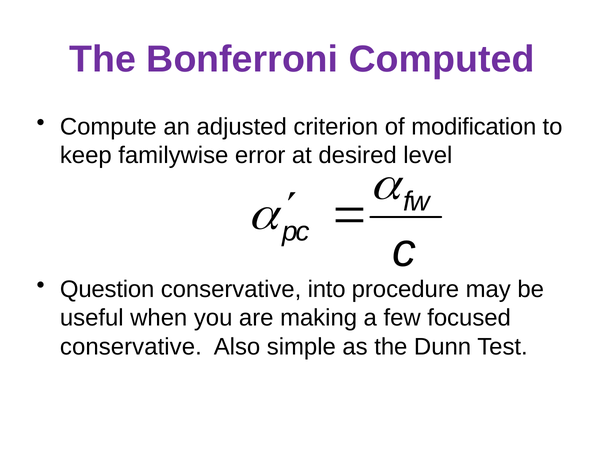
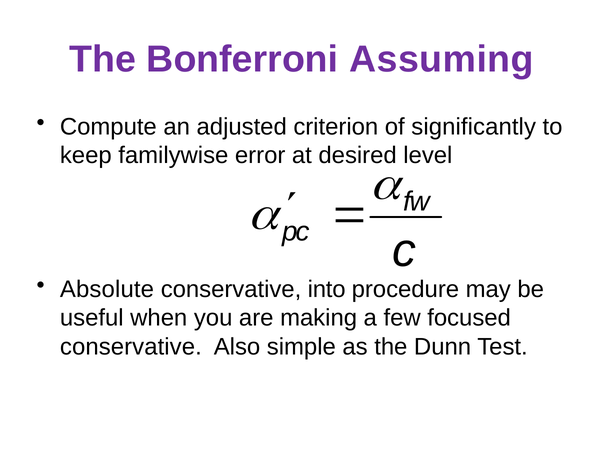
Computed: Computed -> Assuming (442, 60)
modification: modification -> significantly (474, 127)
Question: Question -> Absolute (107, 289)
